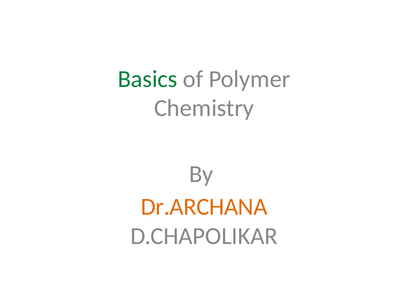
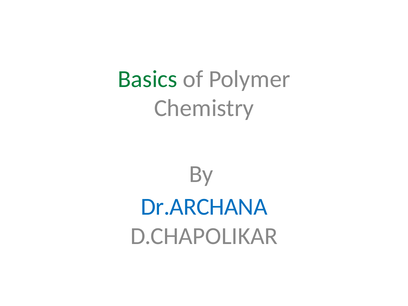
Dr.ARCHANA colour: orange -> blue (204, 207)
